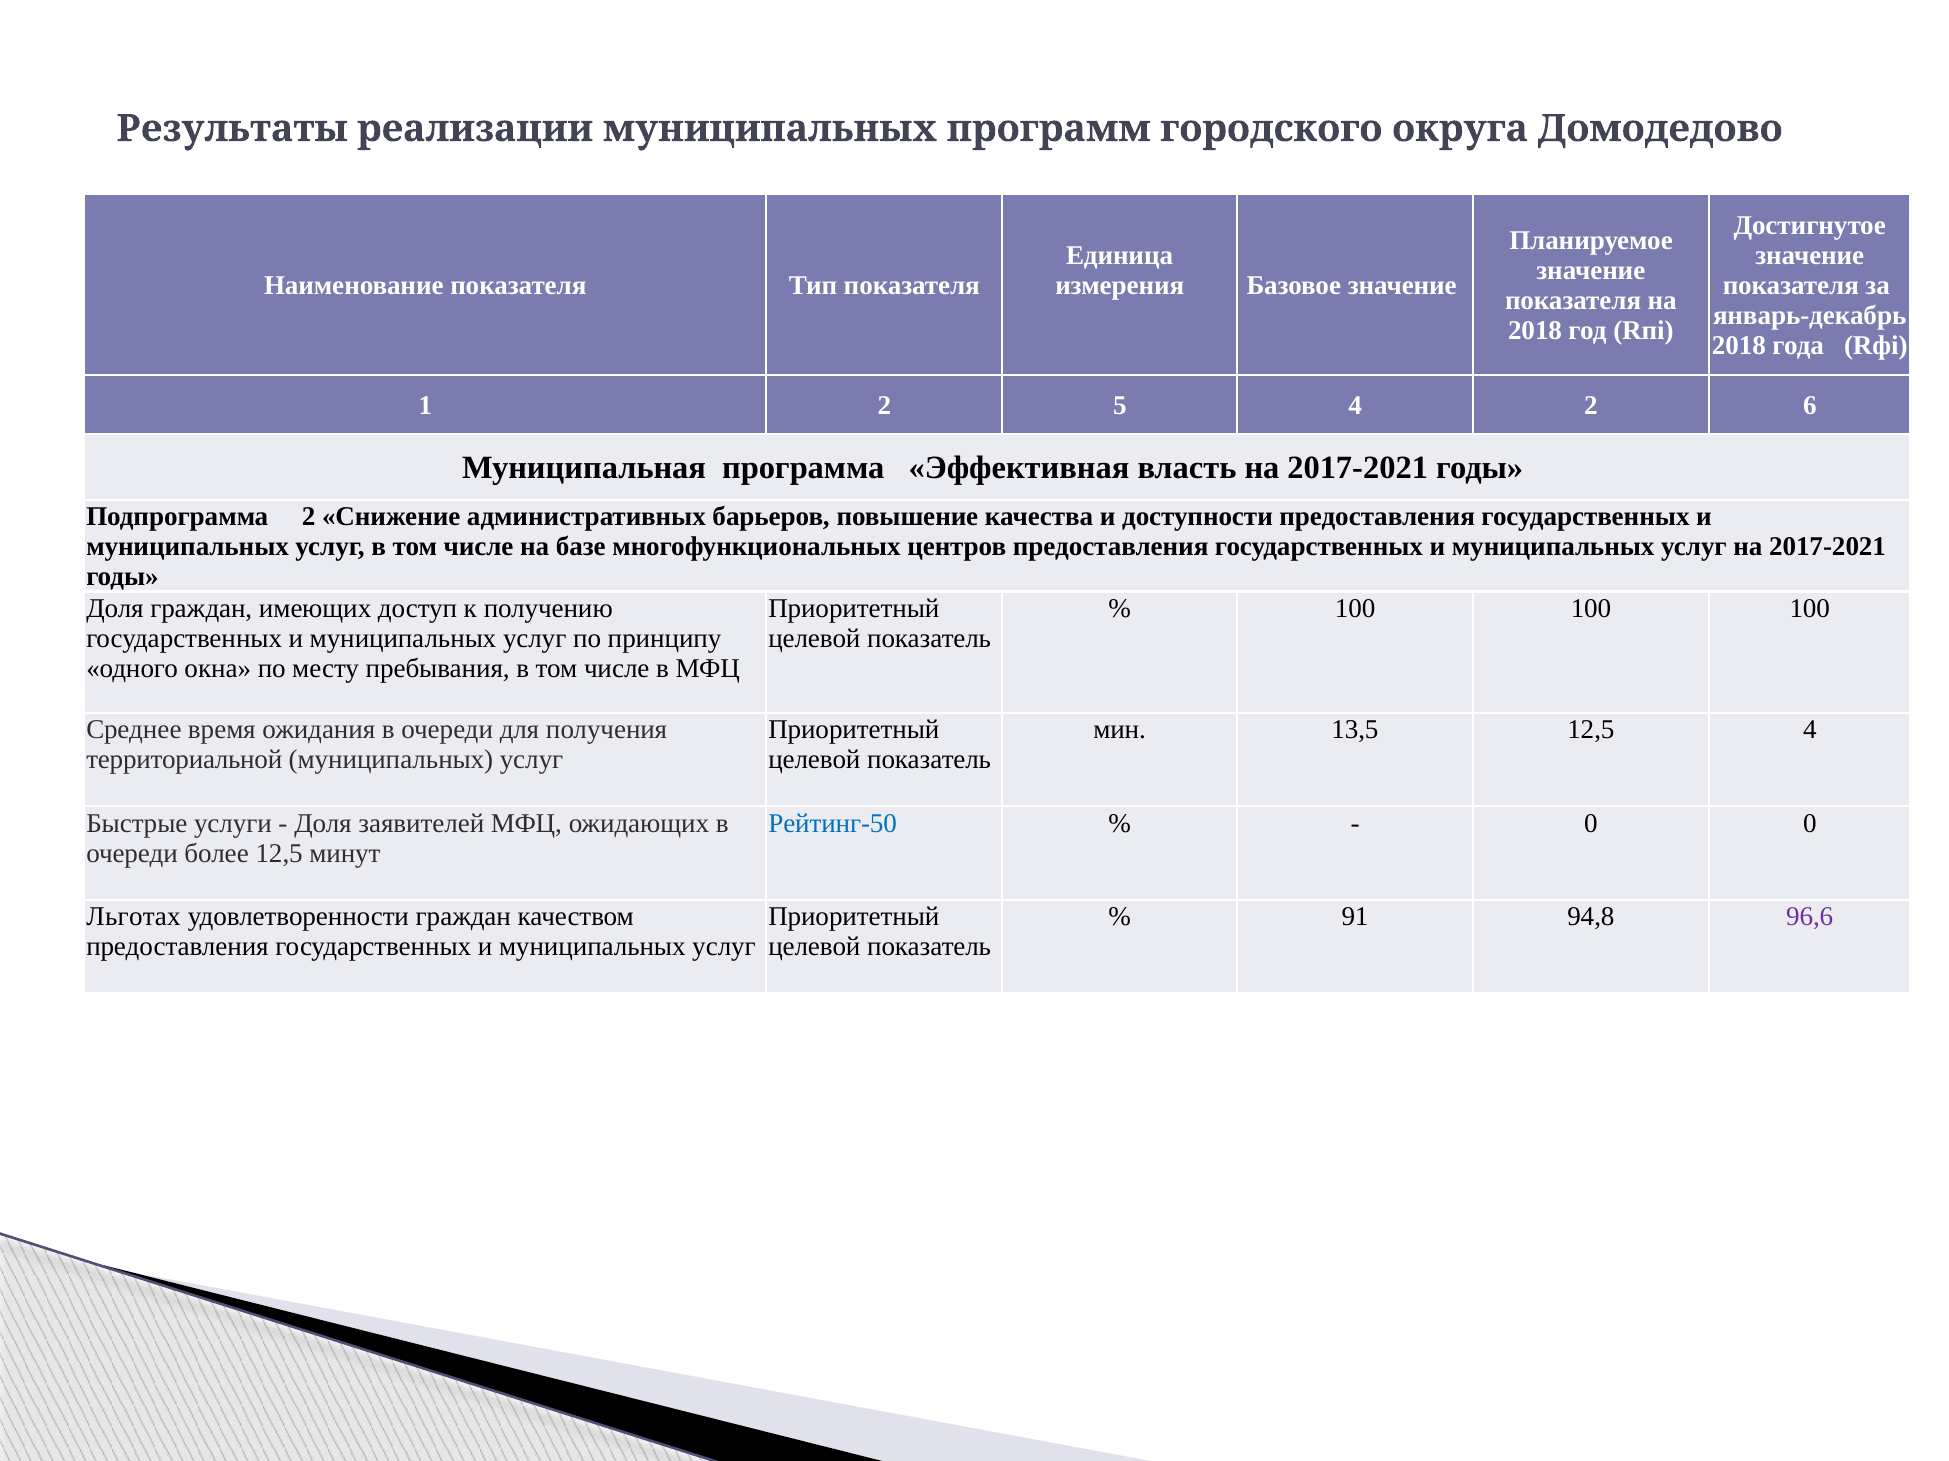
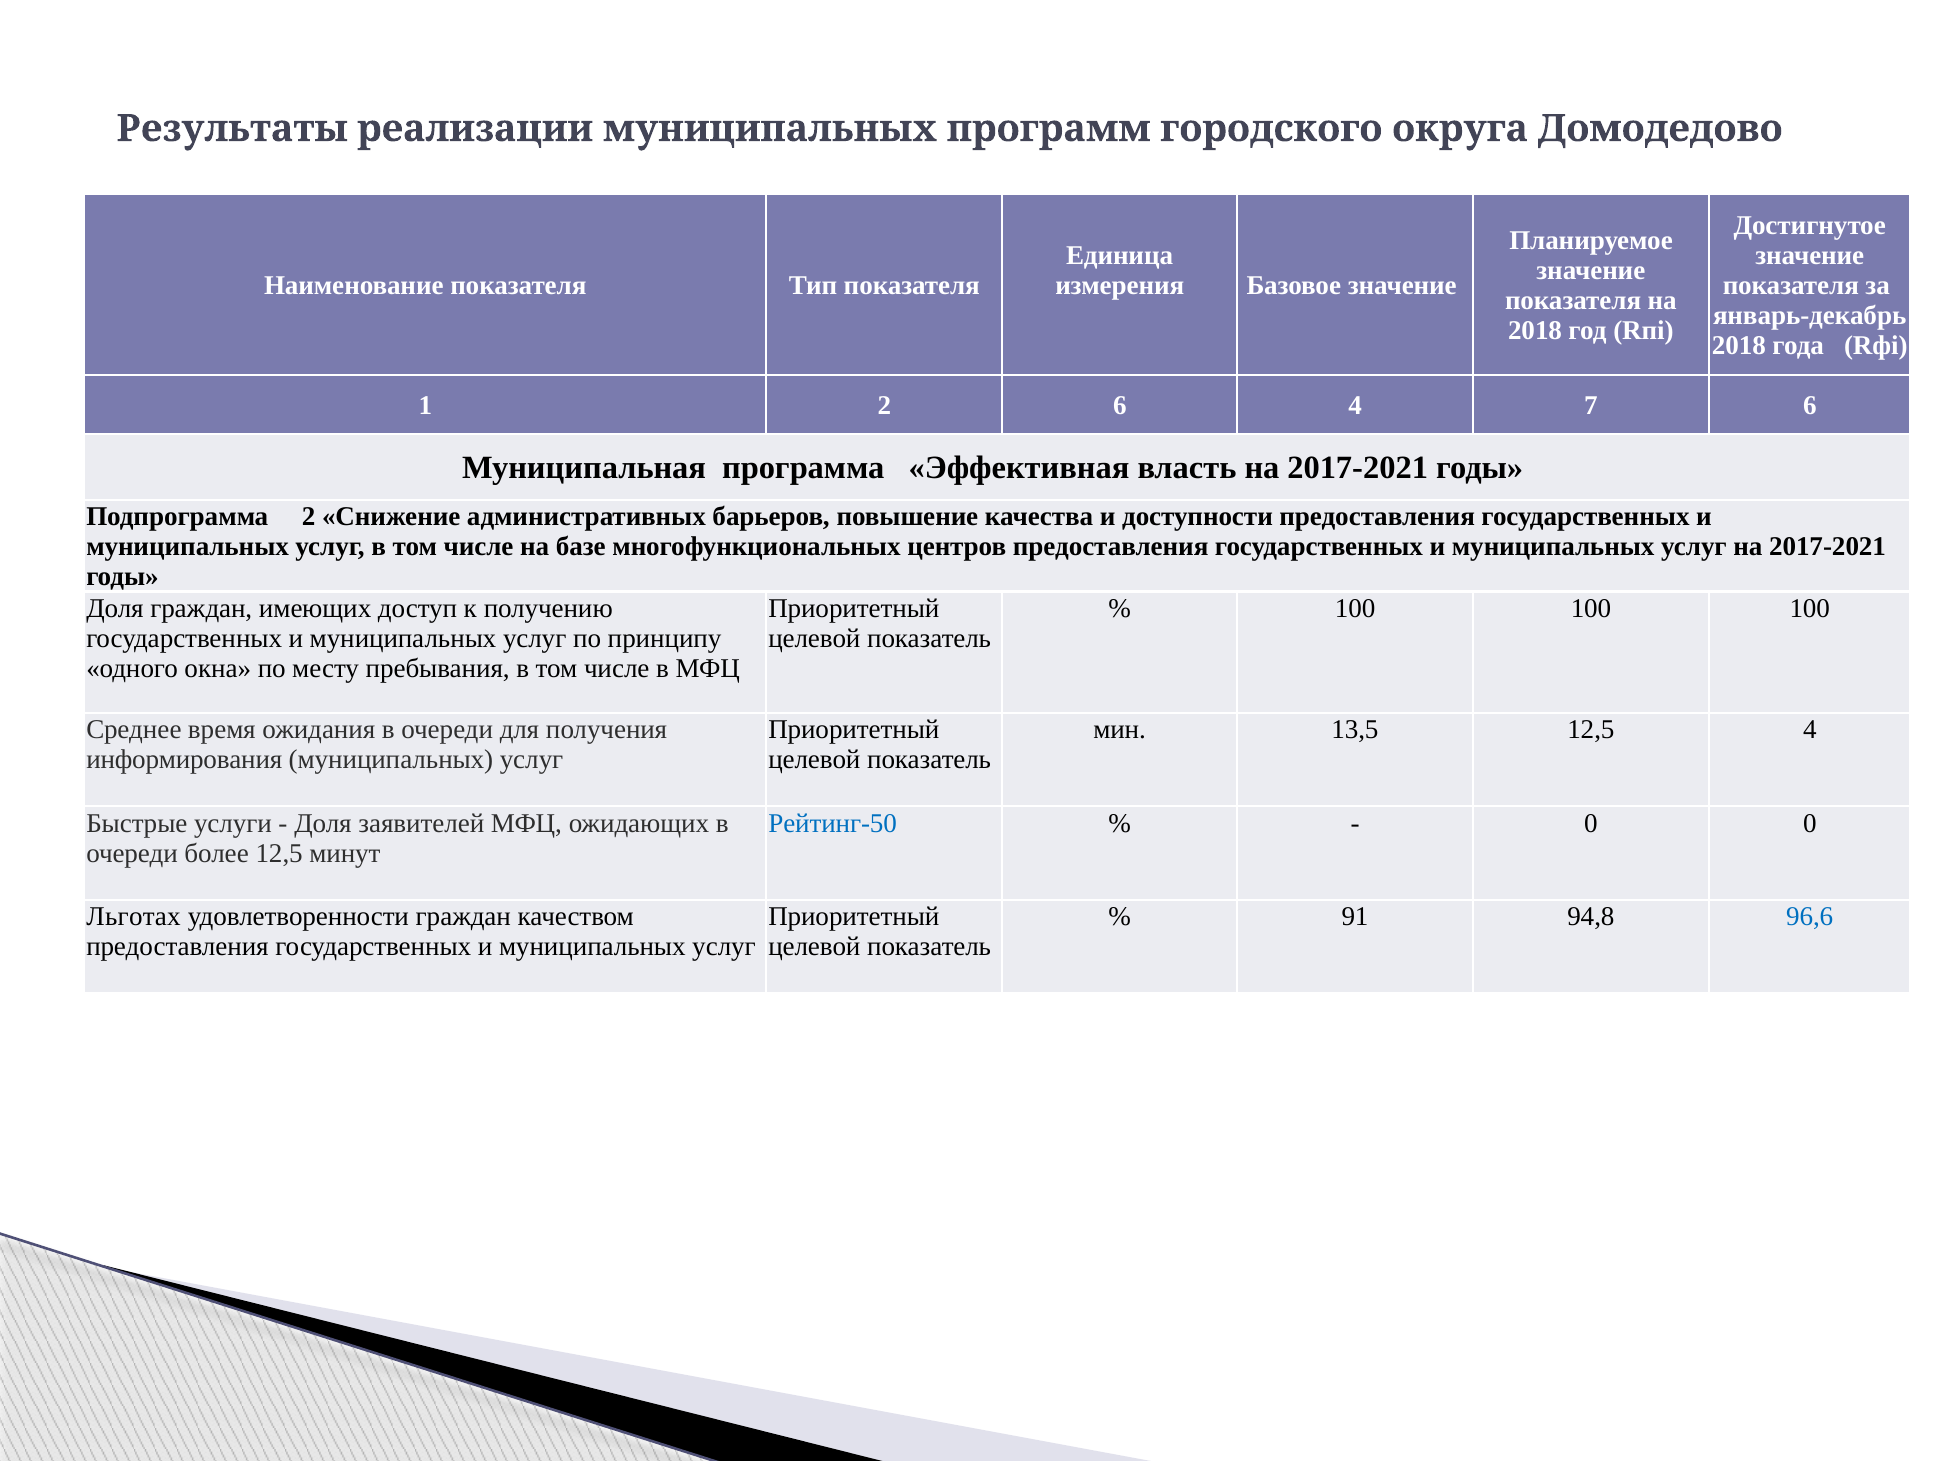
2 5: 5 -> 6 (1120, 406)
4 2: 2 -> 7 (1591, 406)
территориальной: территориальной -> информирования (184, 760)
96,6 colour: purple -> blue (1810, 917)
